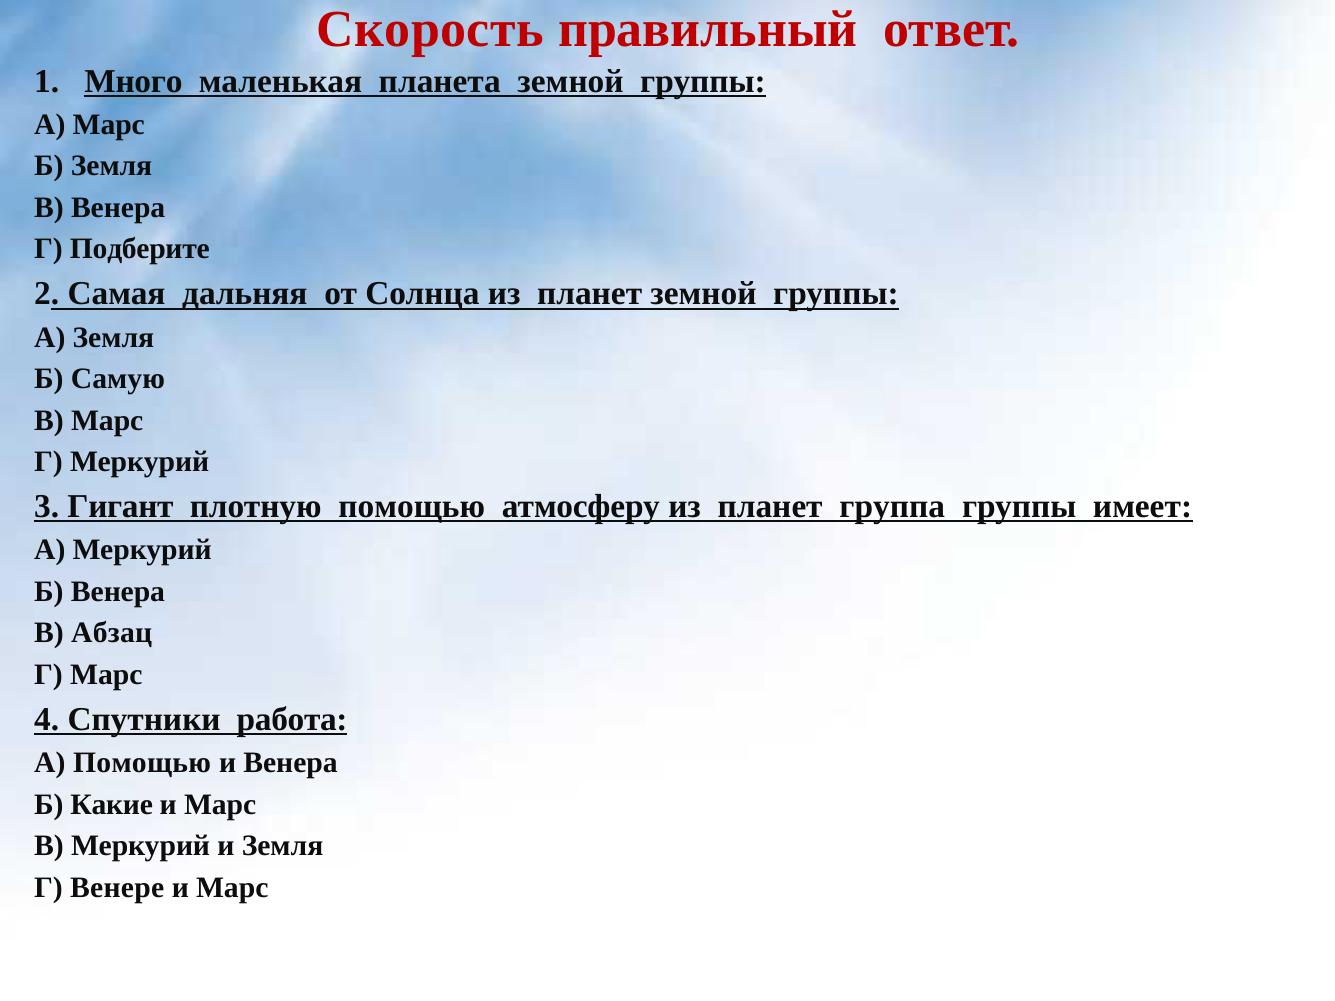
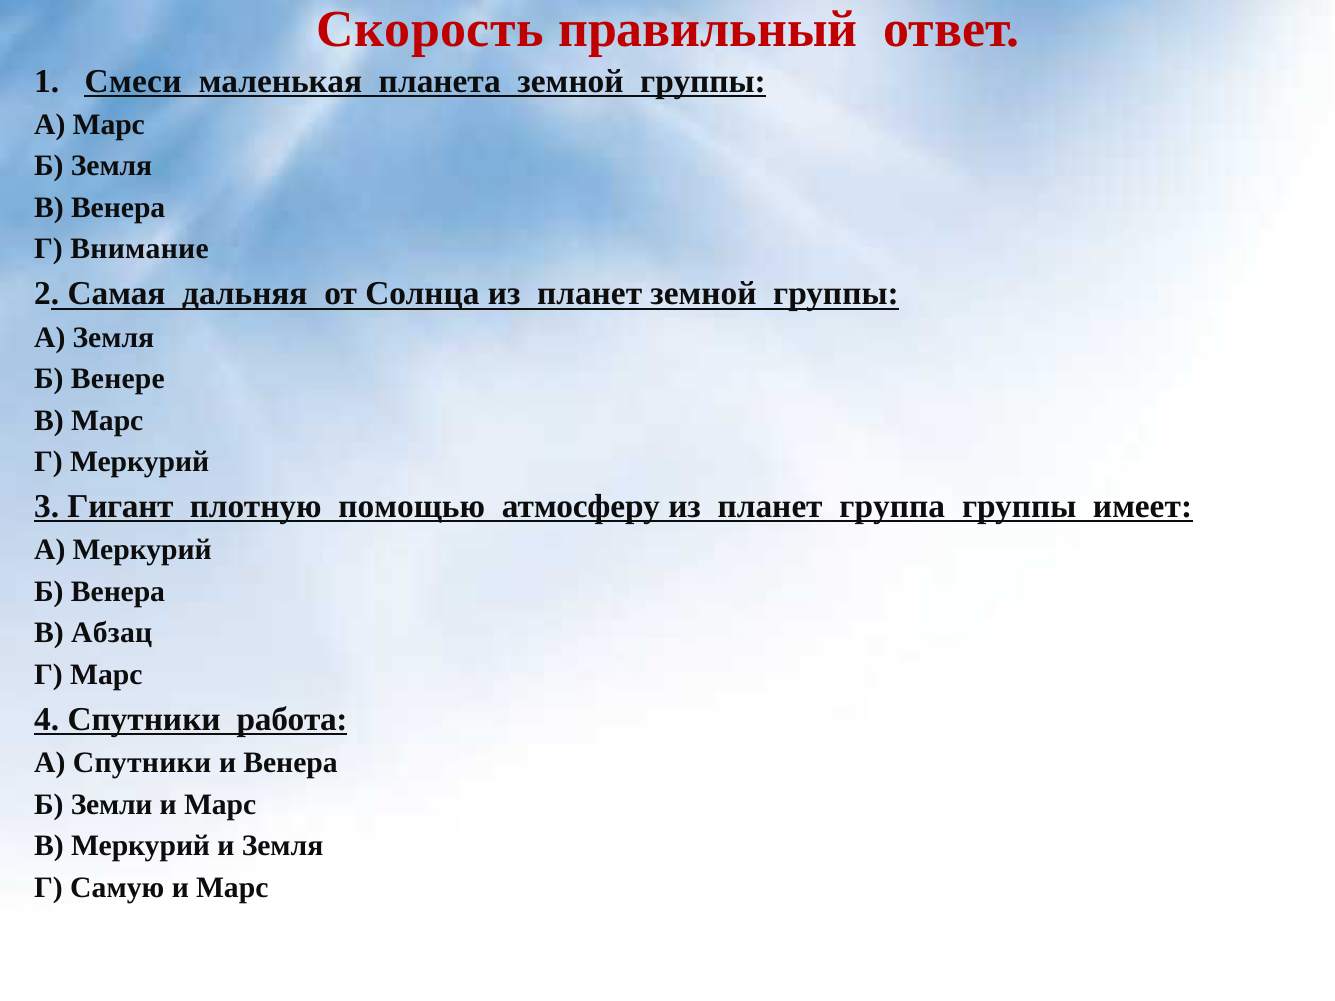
Много: Много -> Смеси (133, 81)
Подберите: Подберите -> Внимание (140, 249)
Самую: Самую -> Венере (118, 379)
А Помощью: Помощью -> Спутники (142, 763)
Какие: Какие -> Земли (112, 805)
Венере: Венере -> Самую (117, 888)
